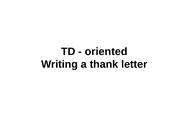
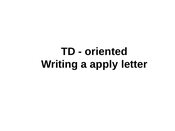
thank: thank -> apply (104, 64)
